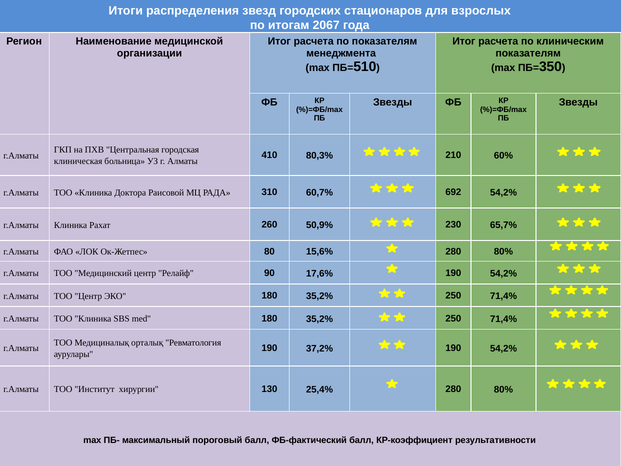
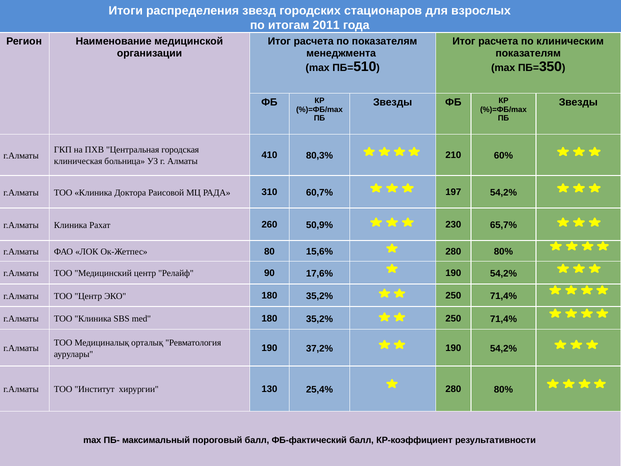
2067: 2067 -> 2011 (326, 25)
692: 692 -> 197 (453, 192)
